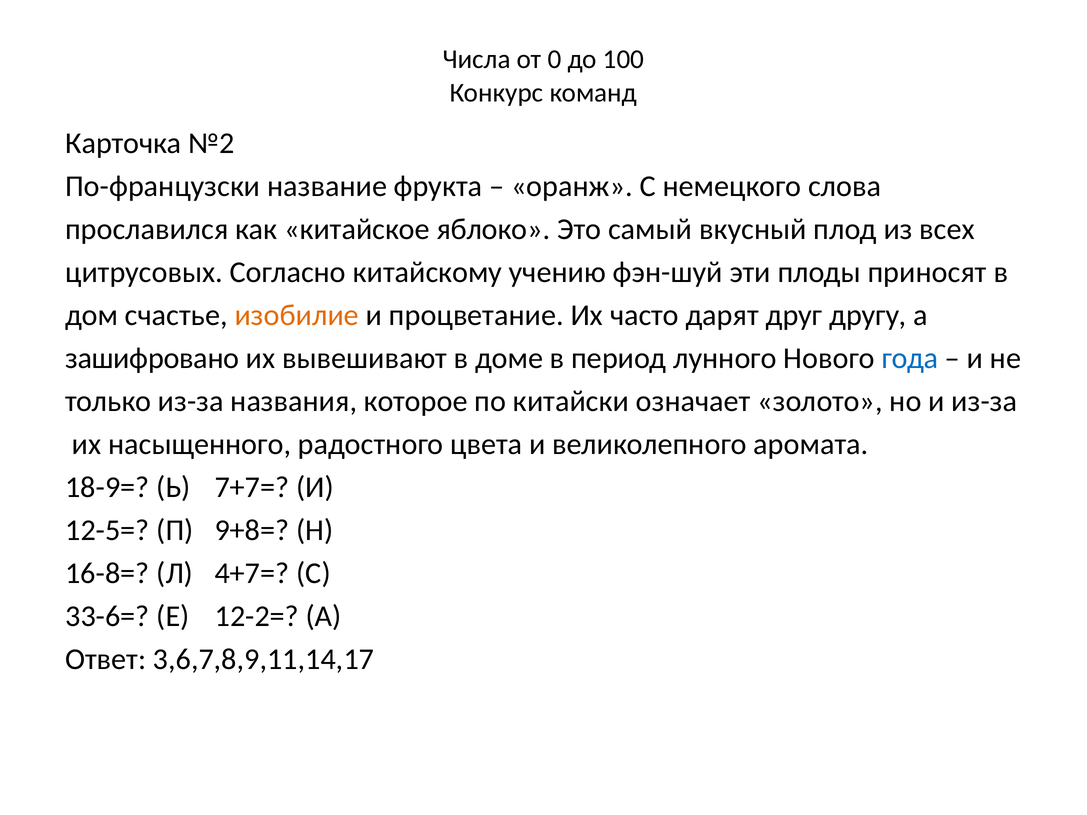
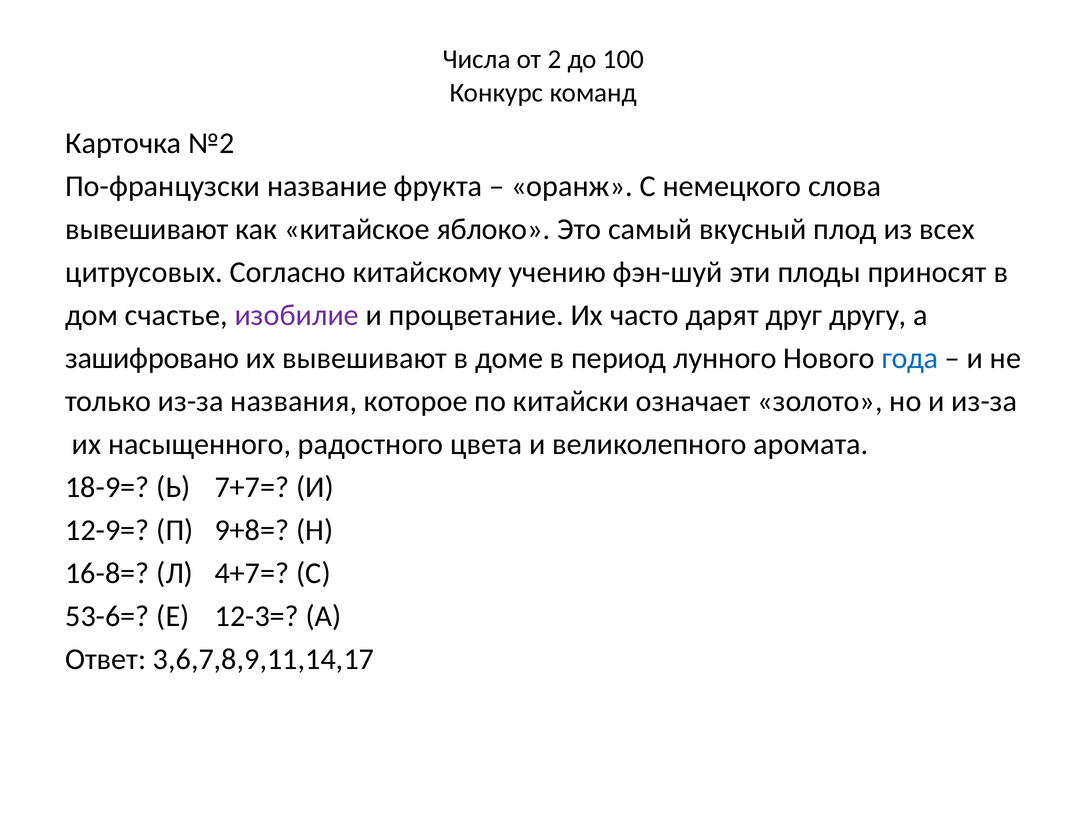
0: 0 -> 2 (554, 60)
прославился: прославился -> вывешивают (147, 229)
изобилие colour: orange -> purple (297, 315)
12-5=: 12-5= -> 12-9= (107, 530)
33-6=: 33-6= -> 53-6= (107, 616)
12-2=: 12-2= -> 12-3= (257, 616)
